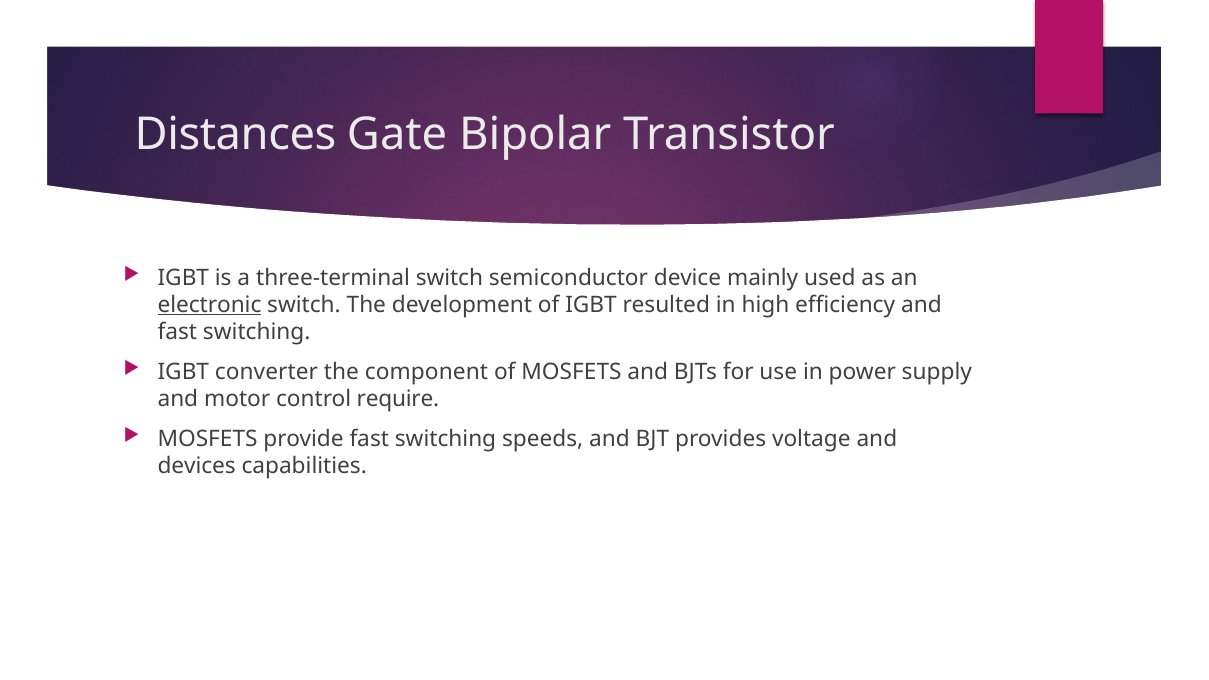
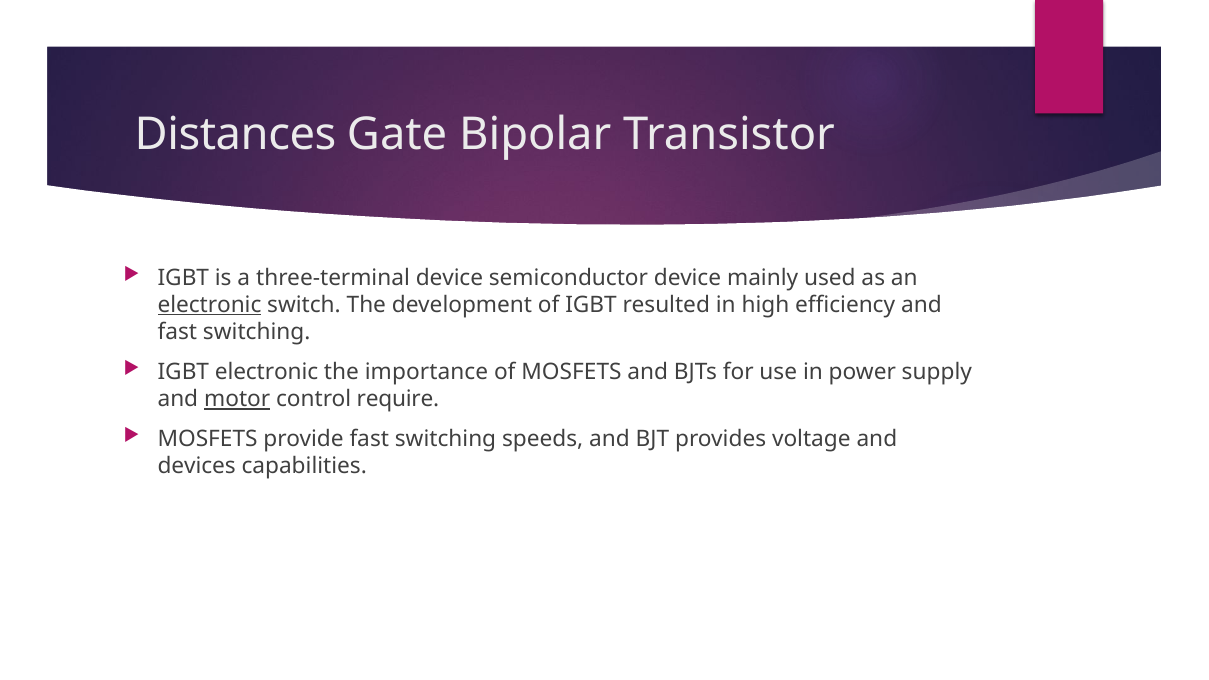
three-terminal switch: switch -> device (449, 278)
IGBT converter: converter -> electronic (267, 372)
component: component -> importance (426, 372)
motor underline: none -> present (237, 399)
